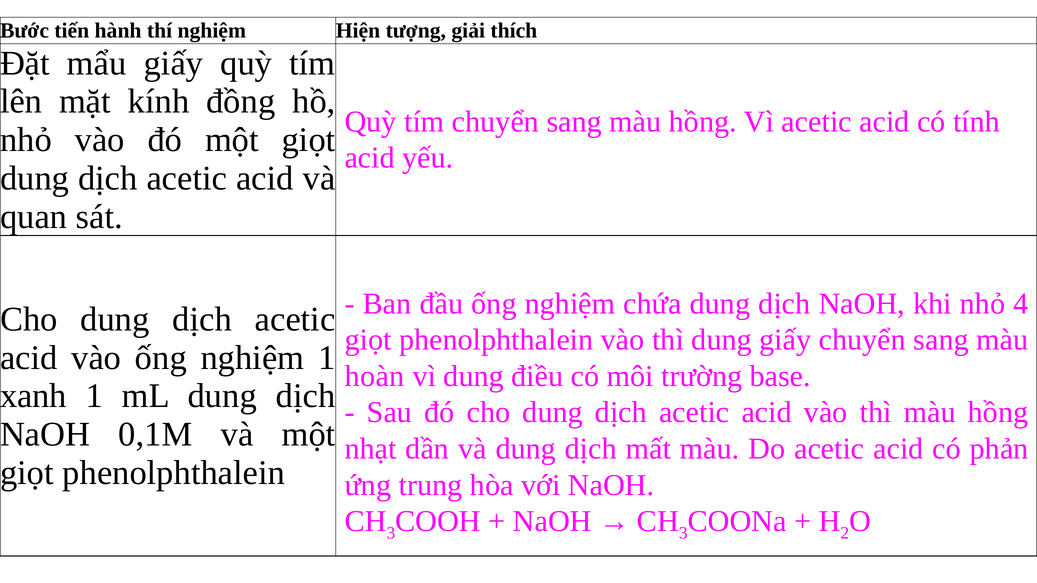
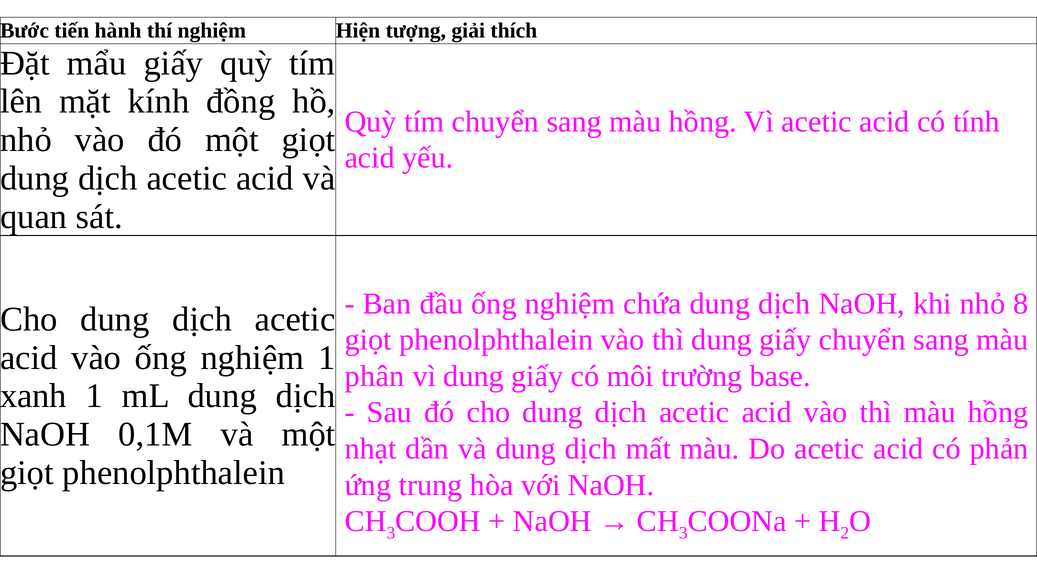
4: 4 -> 8 (1021, 304)
hoàn: hoàn -> phân (375, 376)
vì dung điều: điều -> giấy (537, 376)
